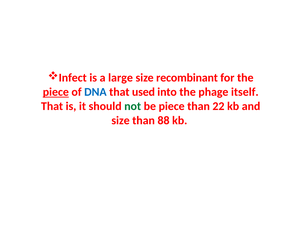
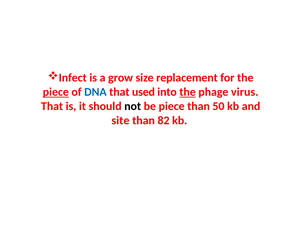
large: large -> grow (121, 78)
recombinant: recombinant -> replacement (187, 78)
the underline: none -> present (188, 92)
itself: itself -> virus (245, 92)
not colour: green -> black (133, 106)
22: 22 -> 50 (218, 106)
size: size -> site (120, 120)
88: 88 -> 82 (164, 120)
